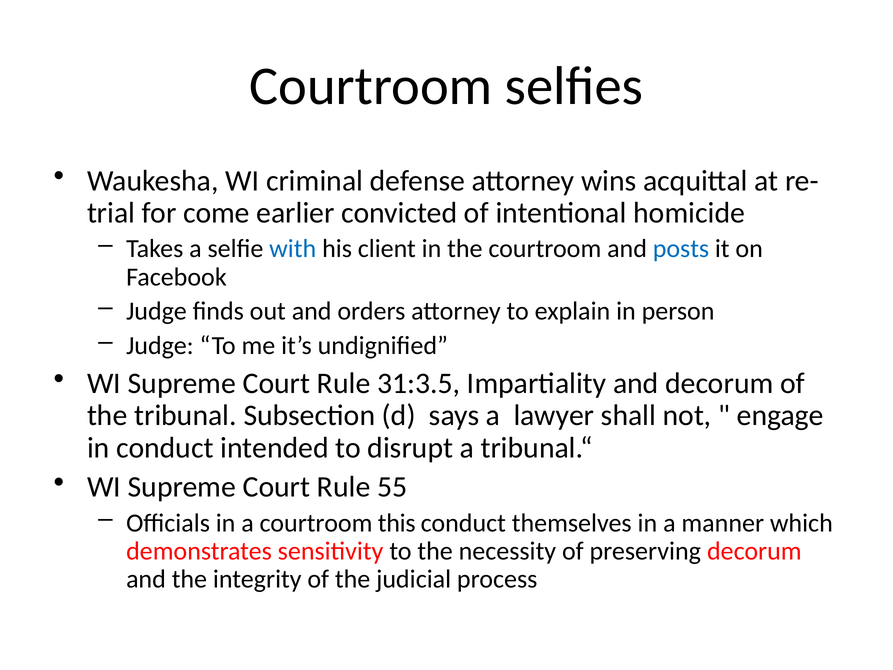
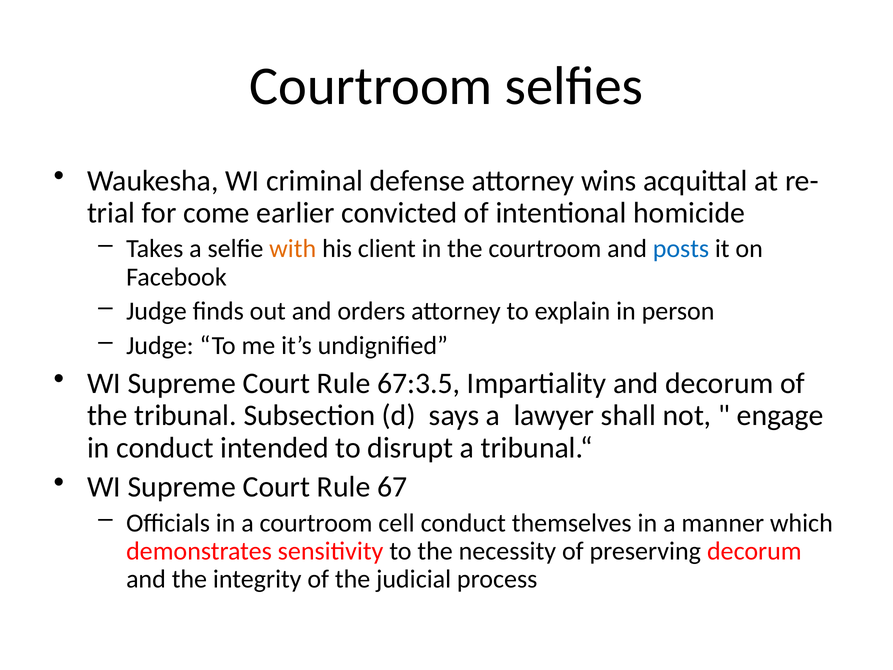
with colour: blue -> orange (293, 249)
31:3.5: 31:3.5 -> 67:3.5 (419, 383)
55: 55 -> 67 (392, 487)
this: this -> cell (396, 523)
